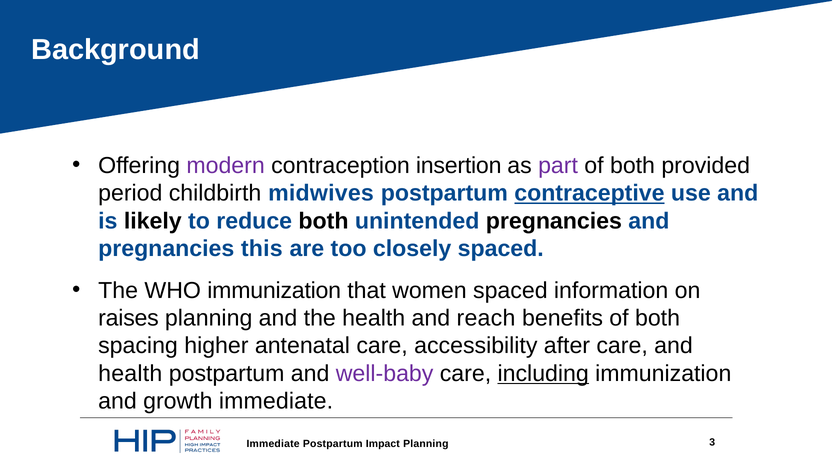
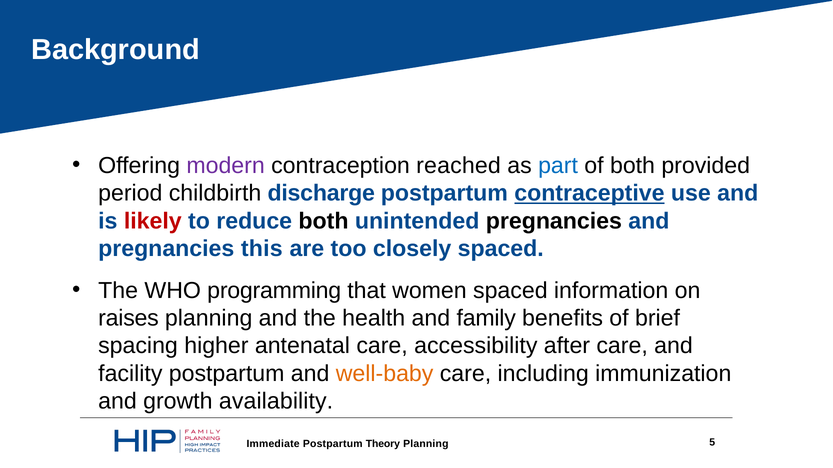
insertion: insertion -> reached (459, 166)
part colour: purple -> blue (558, 166)
midwives: midwives -> discharge (321, 194)
likely colour: black -> red (153, 221)
WHO immunization: immunization -> programming (274, 291)
reach: reach -> family (486, 318)
benefits of both: both -> brief (658, 318)
health: health -> facility (130, 374)
well-baby colour: purple -> orange (385, 374)
including underline: present -> none (543, 374)
growth immediate: immediate -> availability (276, 402)
Impact: Impact -> Theory (383, 444)
3: 3 -> 5 (712, 443)
